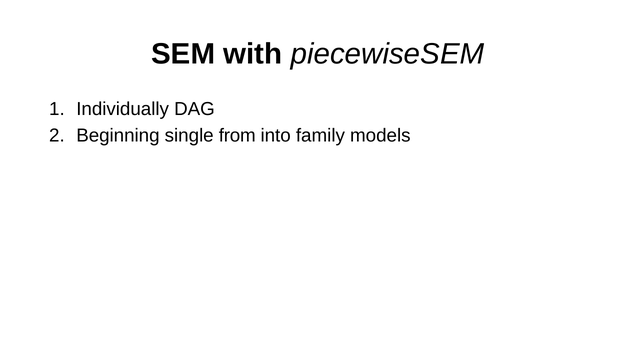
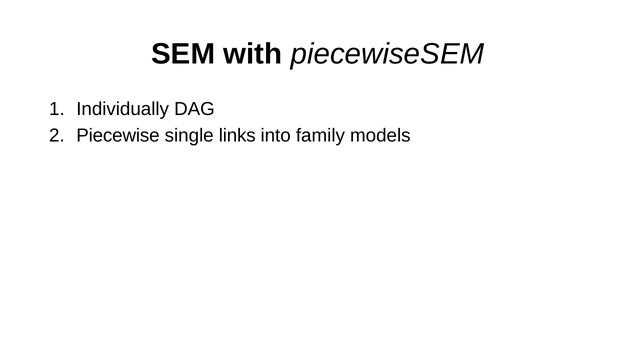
Beginning: Beginning -> Piecewise (118, 136)
from: from -> links (237, 136)
